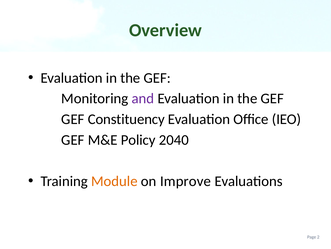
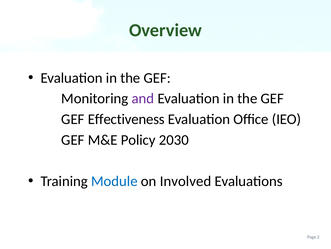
Constituency: Constituency -> Effectiveness (126, 119)
2040: 2040 -> 2030 (174, 140)
Module colour: orange -> blue (114, 181)
Improve: Improve -> Involved (186, 181)
